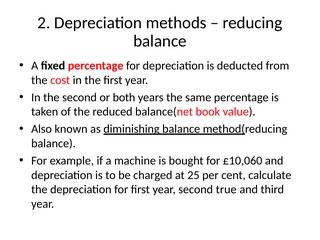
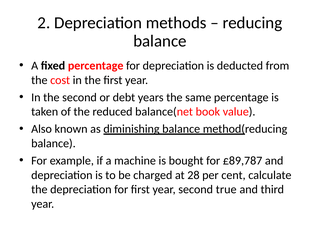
both: both -> debt (124, 97)
£10,060: £10,060 -> £89,787 (243, 161)
25: 25 -> 28 (193, 175)
